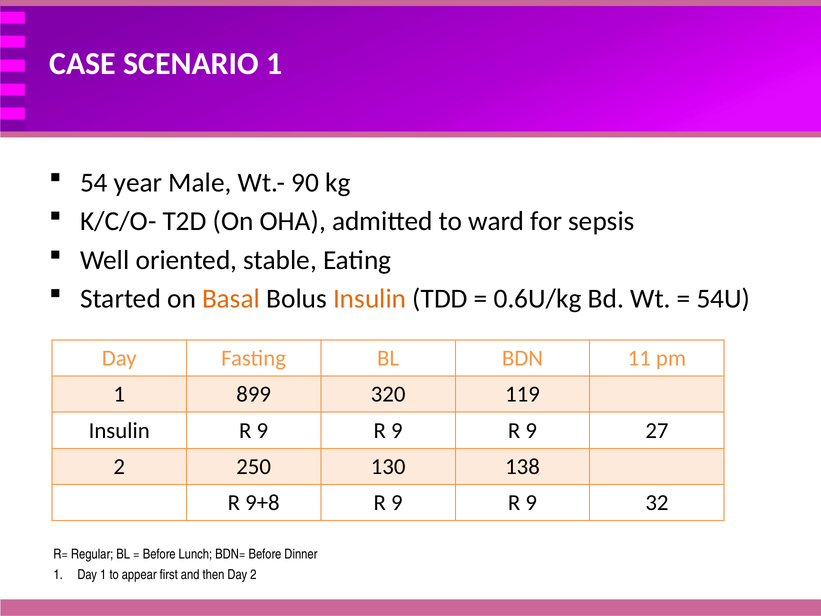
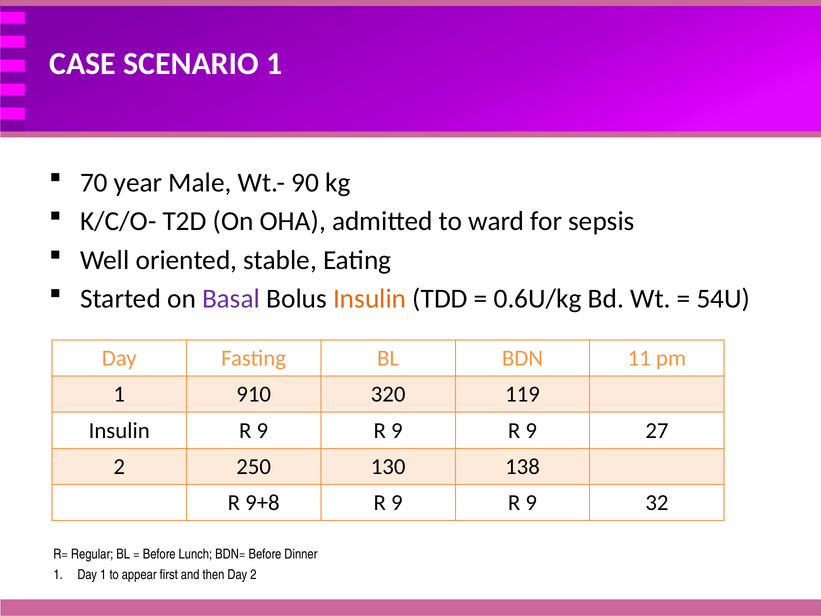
54: 54 -> 70 (94, 183)
Basal colour: orange -> purple (231, 298)
899: 899 -> 910 (254, 394)
